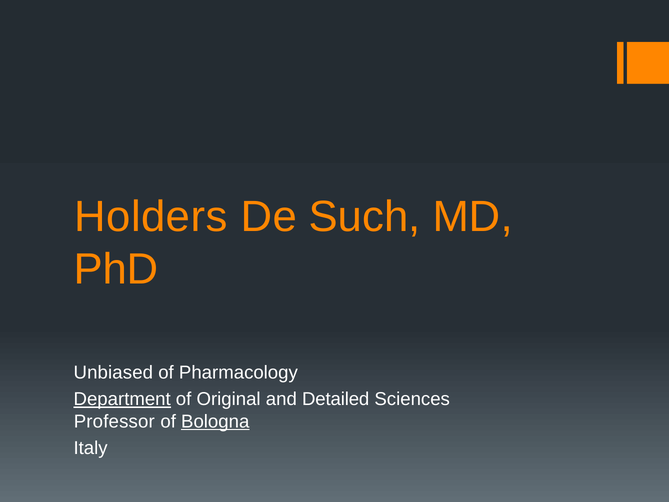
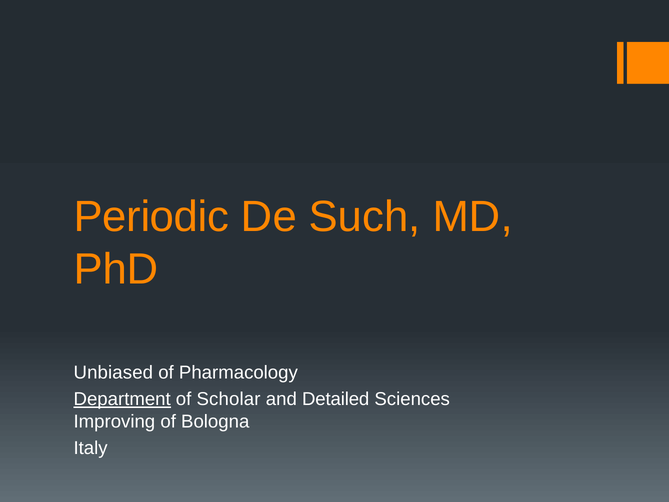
Holders: Holders -> Periodic (151, 217)
Original: Original -> Scholar (229, 399)
Professor: Professor -> Improving (114, 421)
Bologna underline: present -> none (215, 421)
